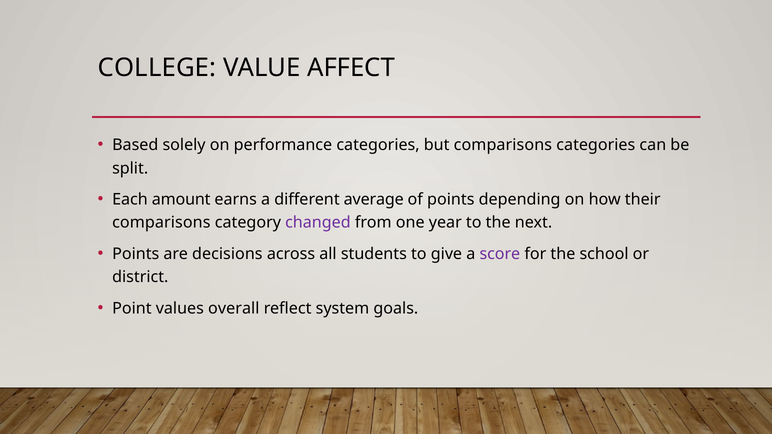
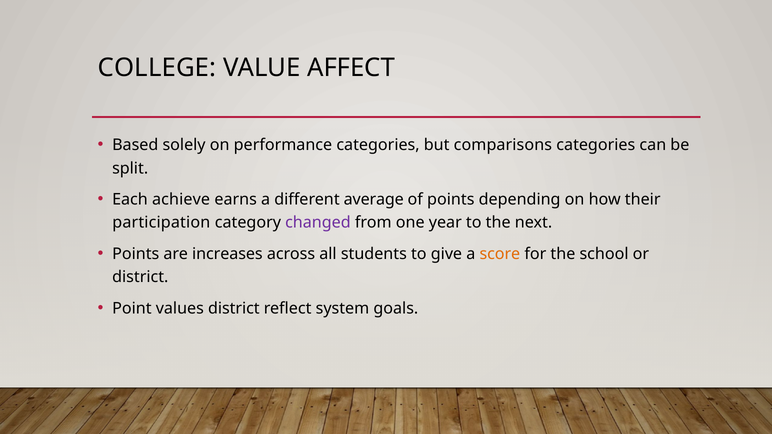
amount: amount -> achieve (181, 200)
comparisons: comparisons -> participation (161, 223)
decisions: decisions -> increases (227, 254)
score colour: purple -> orange (500, 254)
values overall: overall -> district (234, 308)
